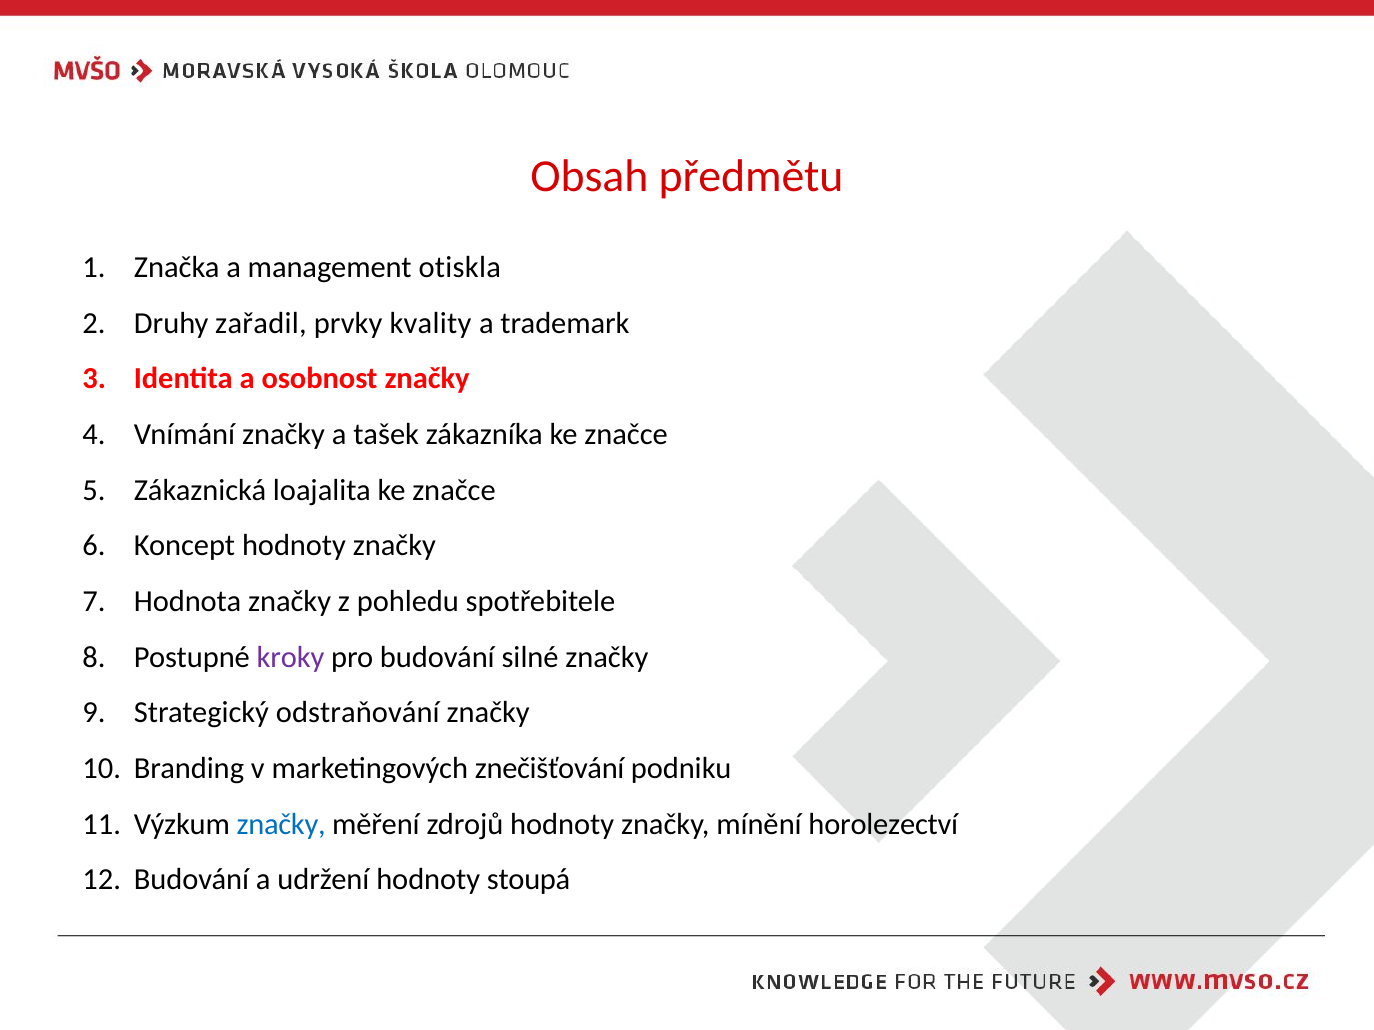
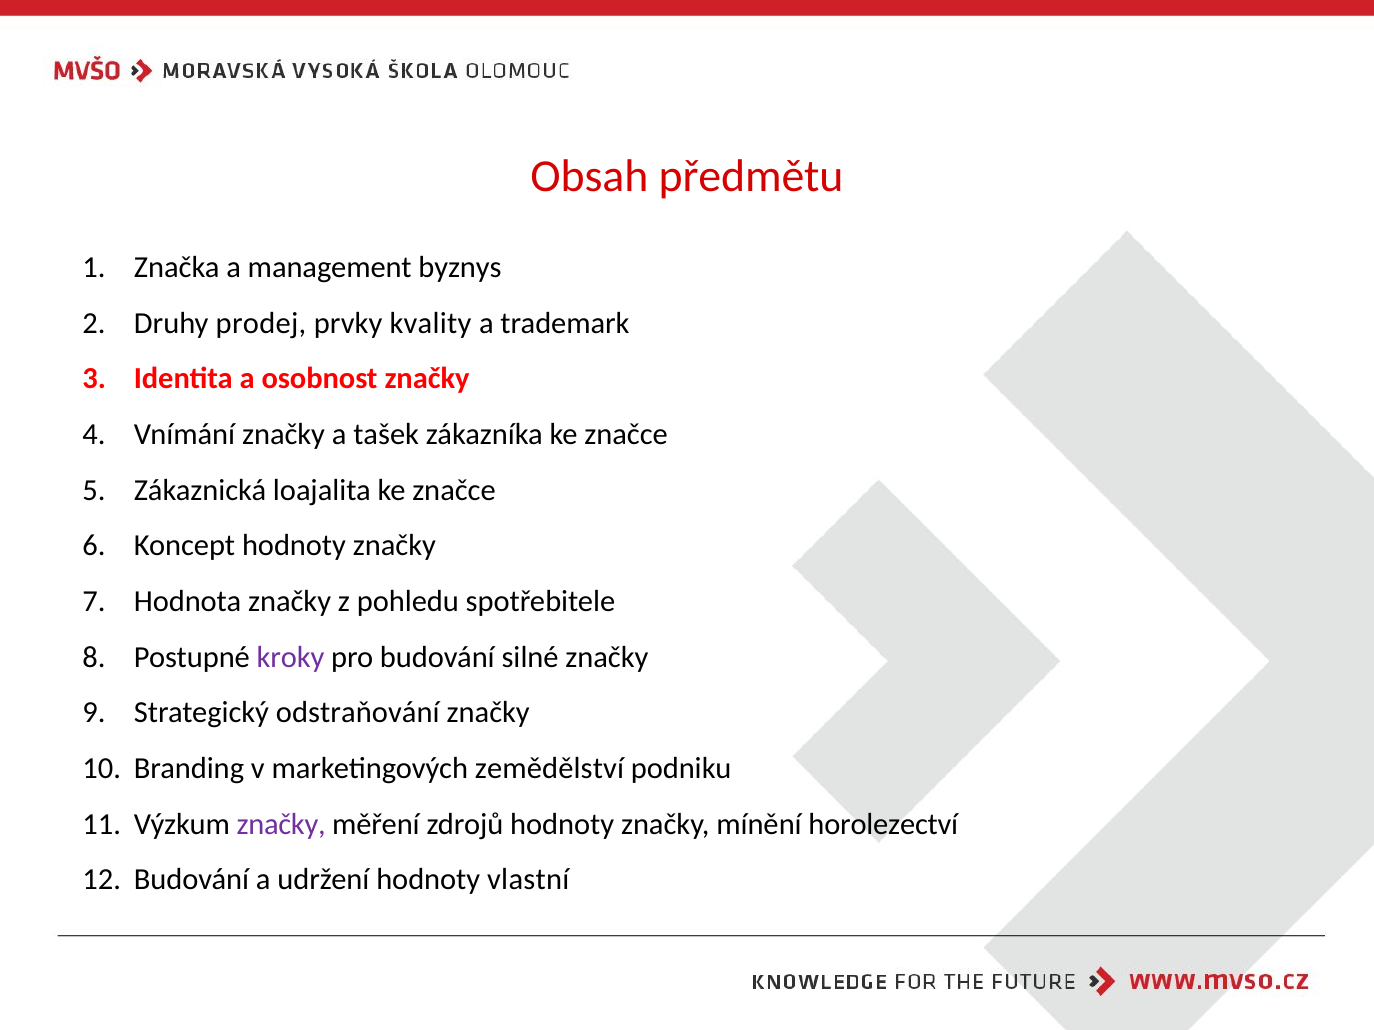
otiskla: otiskla -> byznys (460, 268)
zařadil: zařadil -> prodej (261, 323)
znečišťování: znečišťování -> zemědělství (549, 769)
značky colour: blue -> purple (281, 824)
stoupá: stoupá -> vlastní (528, 880)
